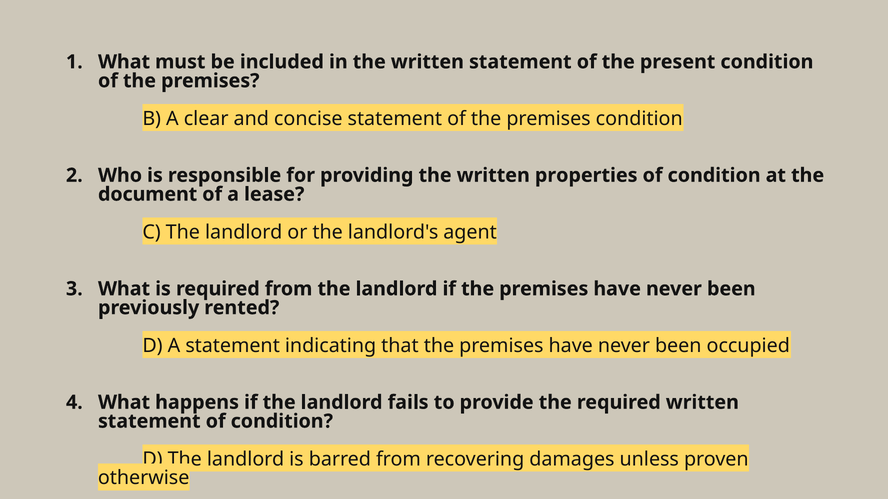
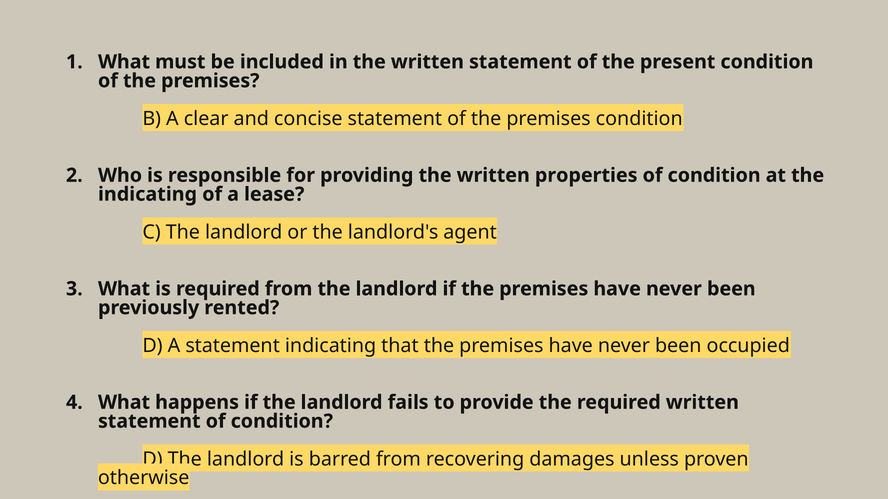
document: document -> indicating (148, 194)
